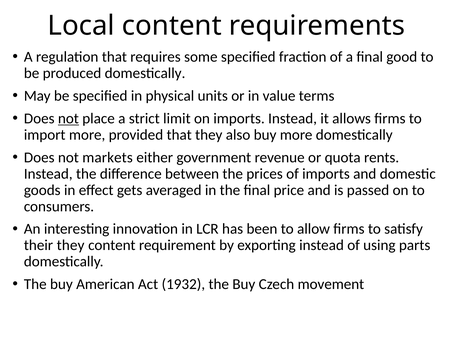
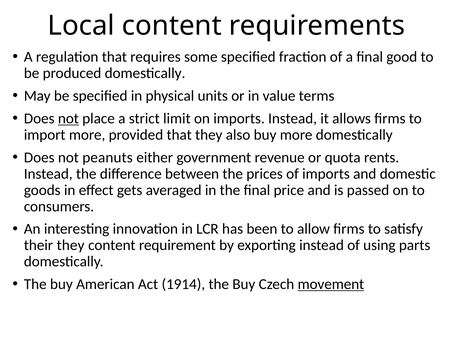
markets: markets -> peanuts (108, 157)
1932: 1932 -> 1914 (183, 284)
movement underline: none -> present (331, 284)
